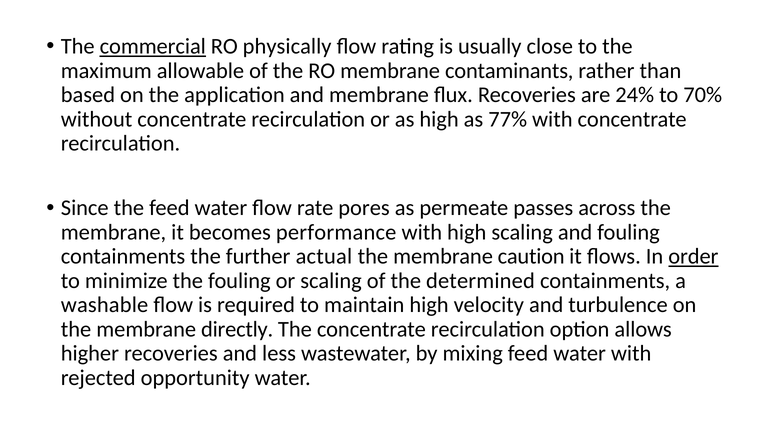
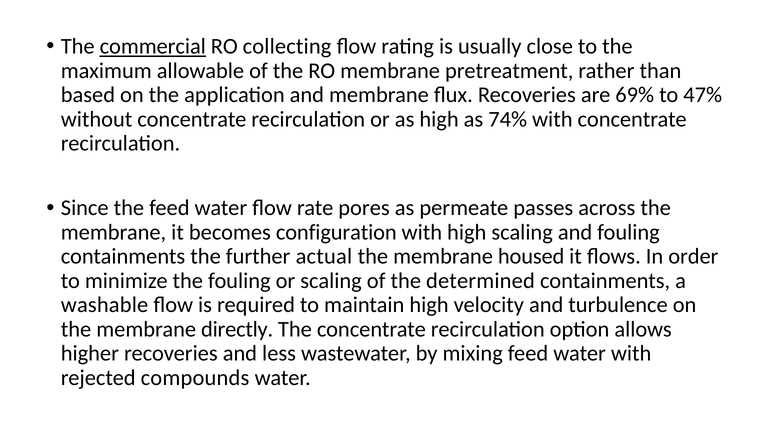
physically: physically -> collecting (287, 46)
contaminants: contaminants -> pretreatment (509, 71)
24%: 24% -> 69% (635, 95)
70%: 70% -> 47% (703, 95)
77%: 77% -> 74% (508, 119)
performance: performance -> configuration (336, 232)
caution: caution -> housed (531, 257)
order underline: present -> none (693, 257)
opportunity: opportunity -> compounds (195, 378)
